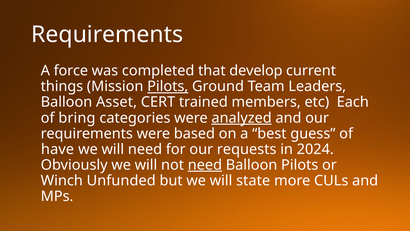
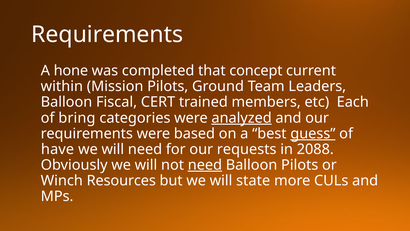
force: force -> hone (71, 71)
develop: develop -> concept (256, 71)
things: things -> within (62, 86)
Pilots underline: present -> none (168, 86)
Asset: Asset -> Fiscal (117, 102)
guess underline: none -> present (313, 133)
2024: 2024 -> 2088 (315, 149)
Unfunded: Unfunded -> Resources (121, 180)
